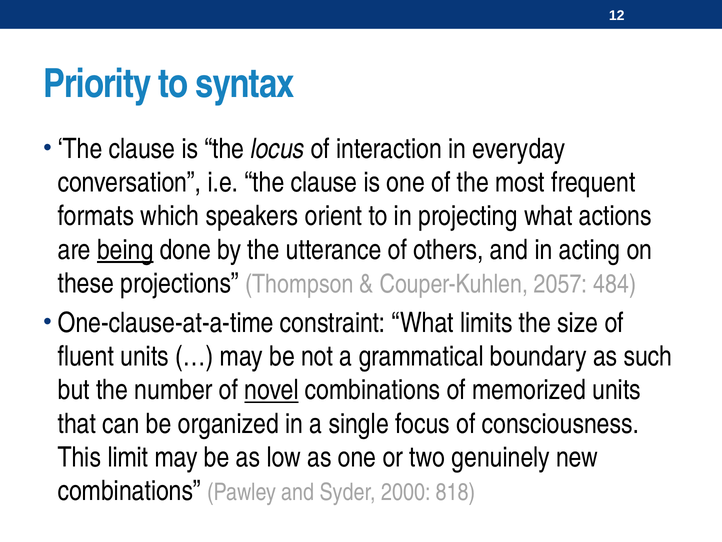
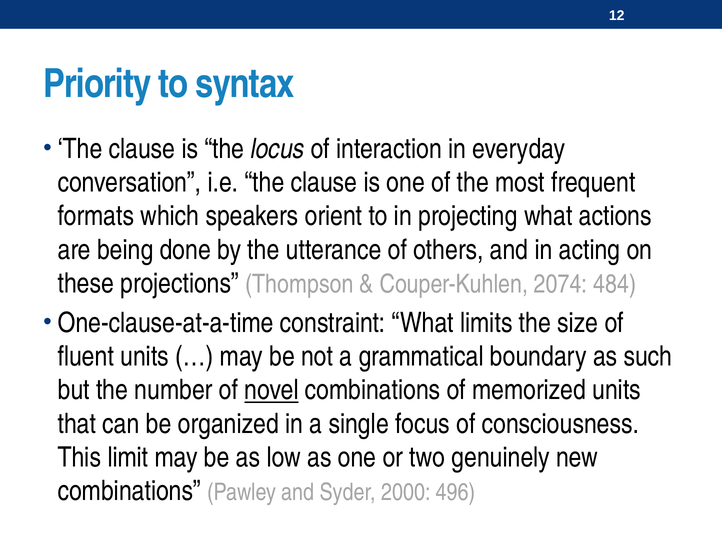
being underline: present -> none (125, 250)
2057: 2057 -> 2074 (561, 284)
818: 818 -> 496 (456, 492)
